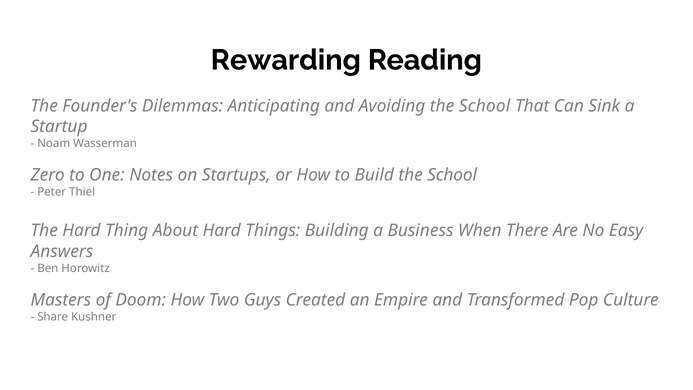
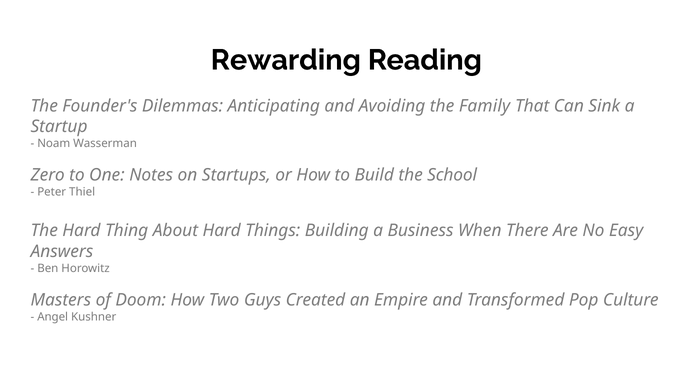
Avoiding the School: School -> Family (485, 106)
Share: Share -> Angel (53, 317)
